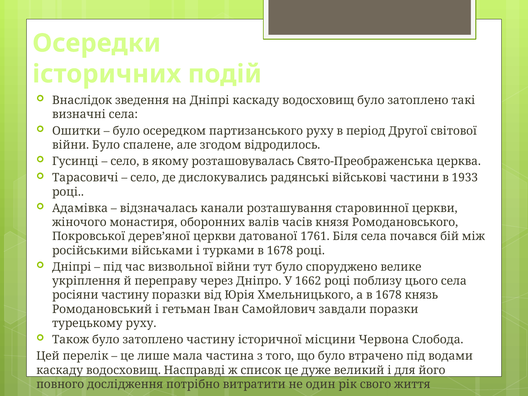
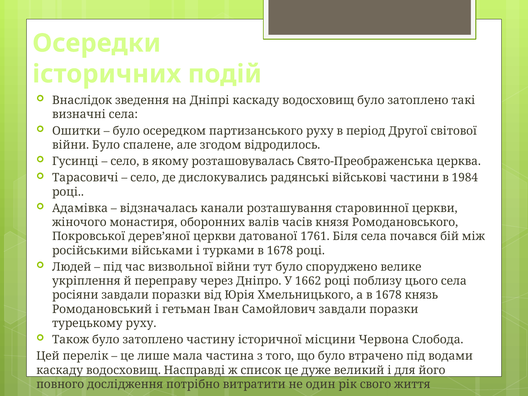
1933: 1933 -> 1984 (465, 178)
Дніпрі: Дніпрі -> Людей (72, 267)
росіяни частину: частину -> завдали (125, 295)
